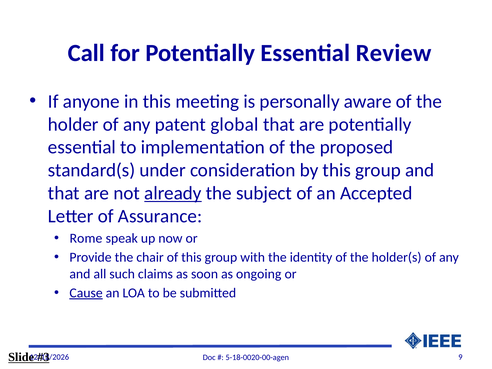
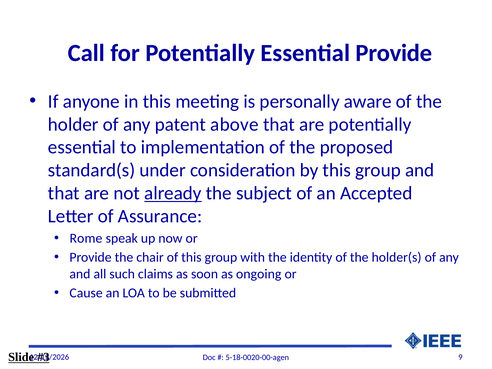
Essential Review: Review -> Provide (394, 53)
global: global -> above (234, 124)
Cause underline: present -> none (86, 293)
